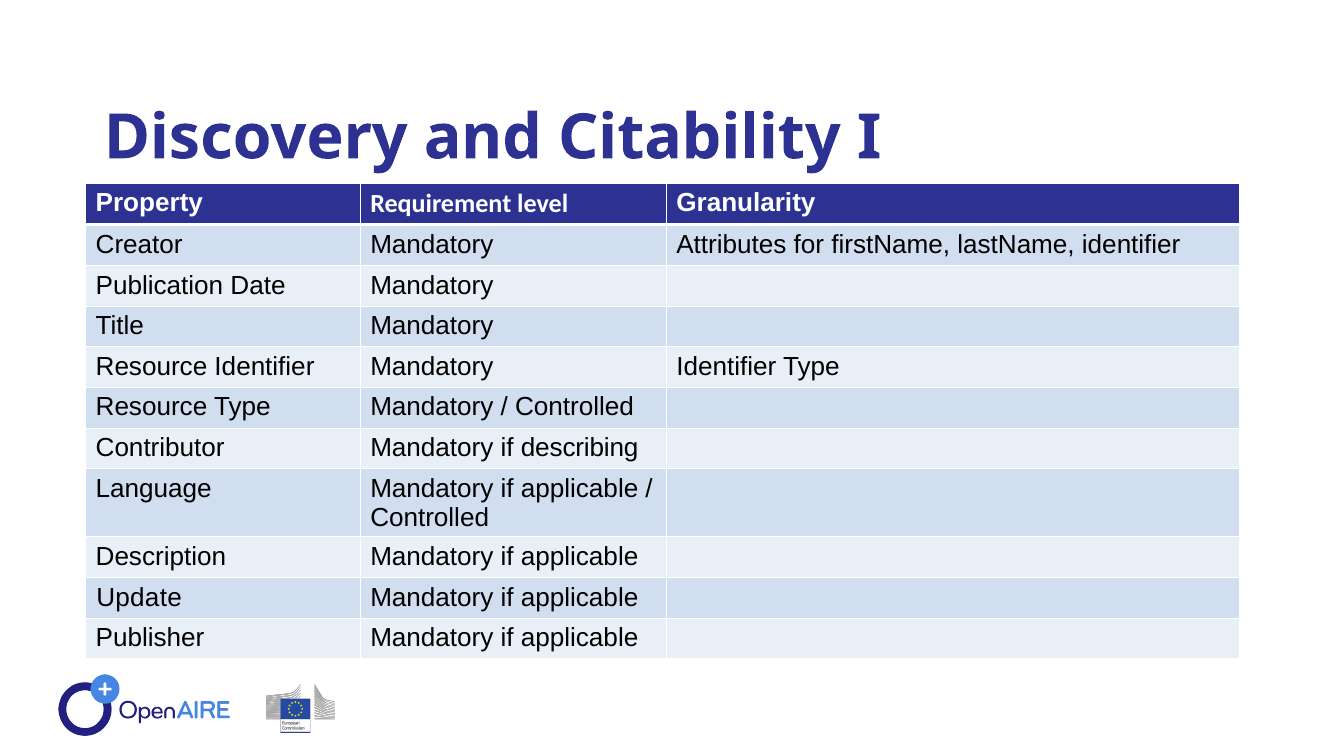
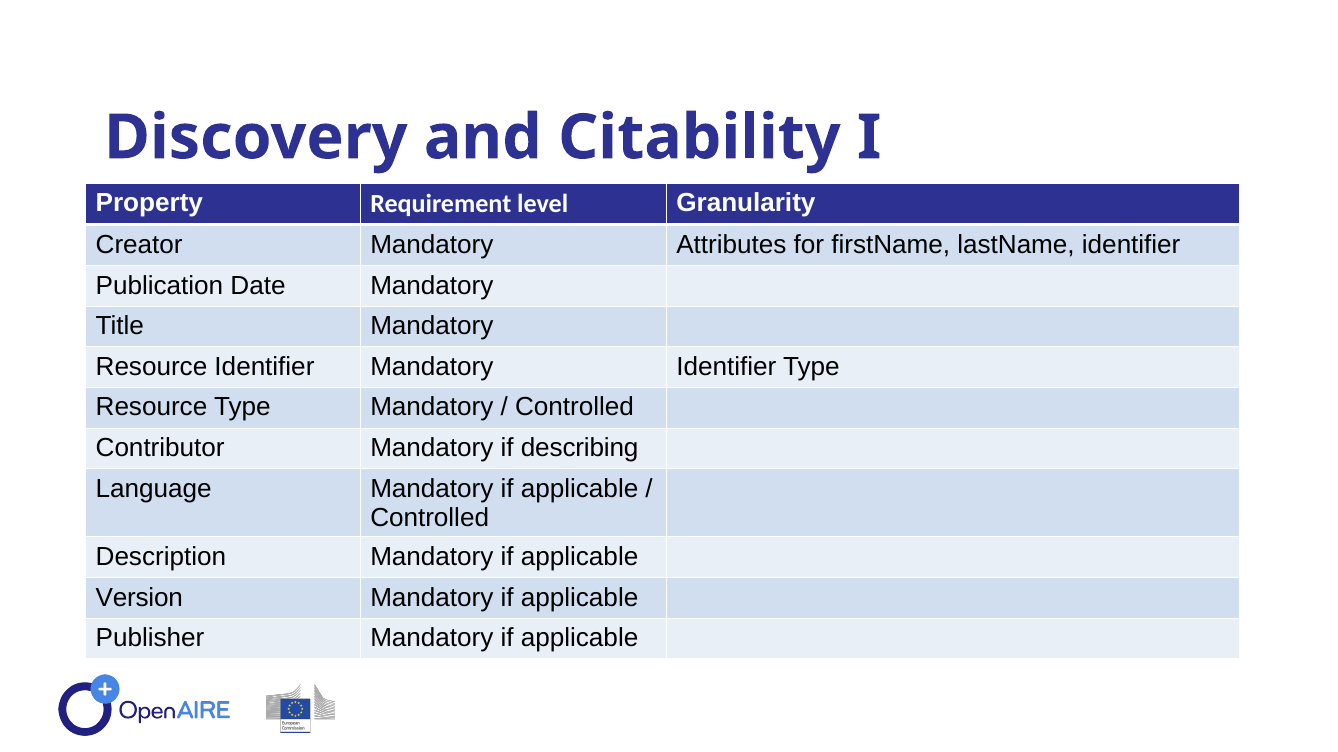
Update: Update -> Version (139, 598)
